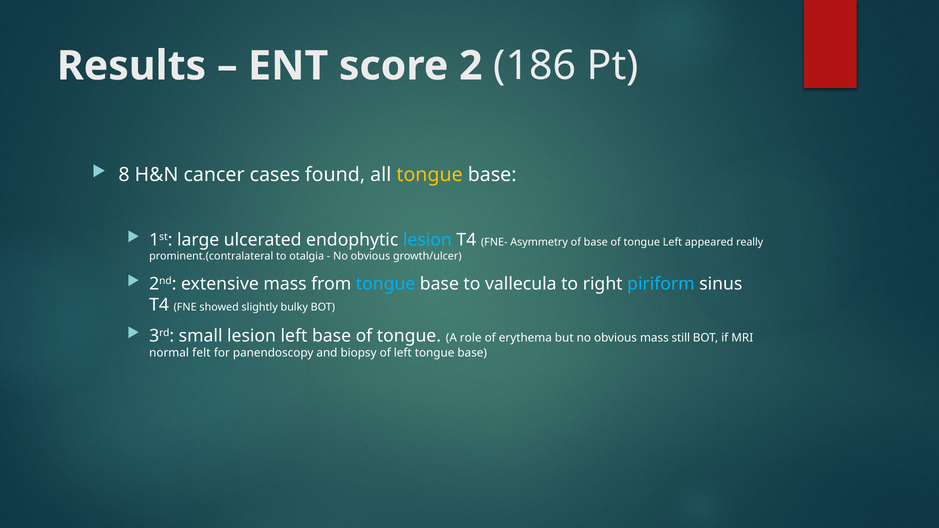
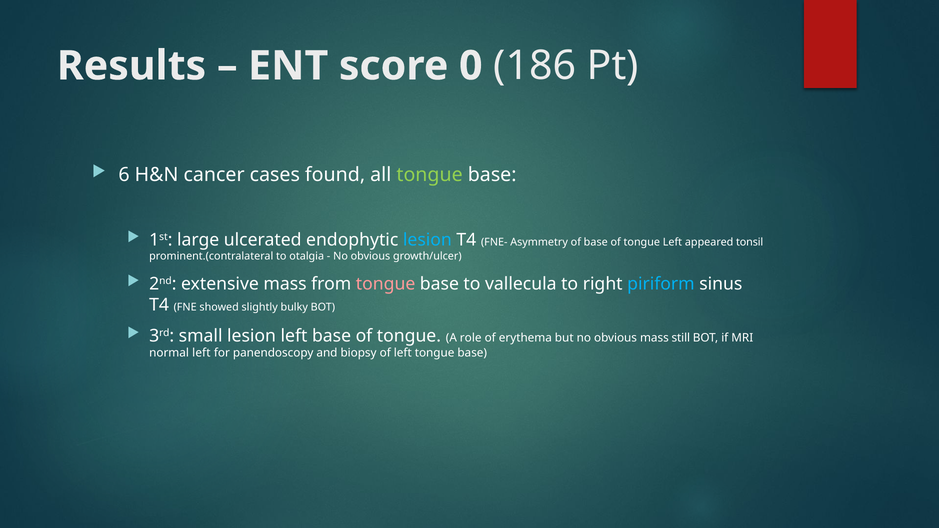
2: 2 -> 0 (471, 66)
8: 8 -> 6 (124, 175)
tongue colour: yellow -> light green (430, 175)
really: really -> tonsil (750, 242)
tongue colour: light blue -> pink (386, 284)
normal felt: felt -> left (201, 353)
